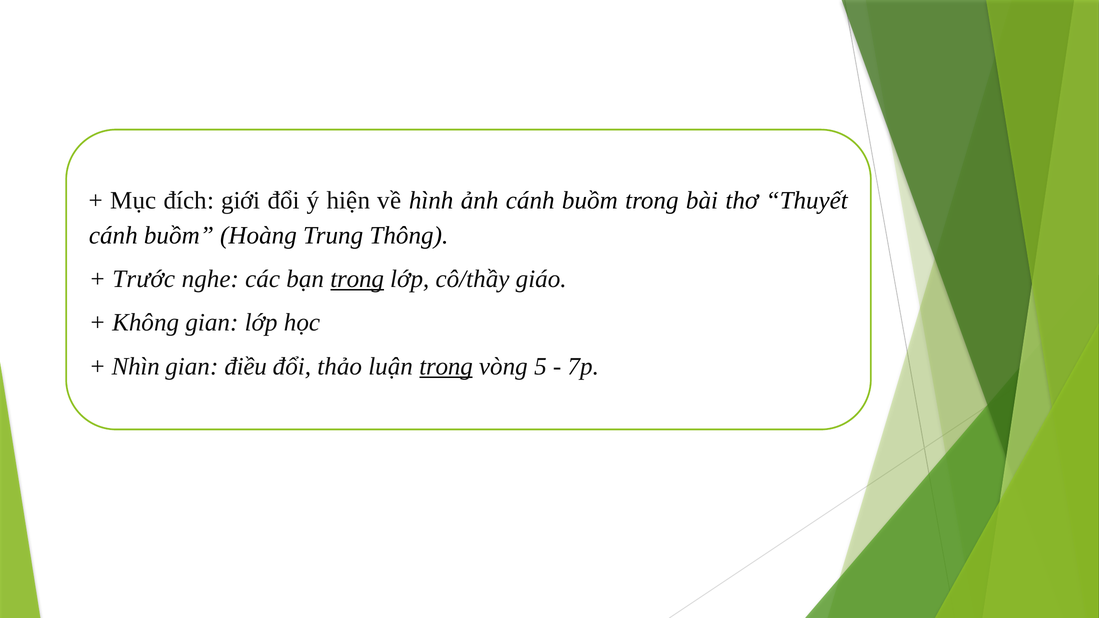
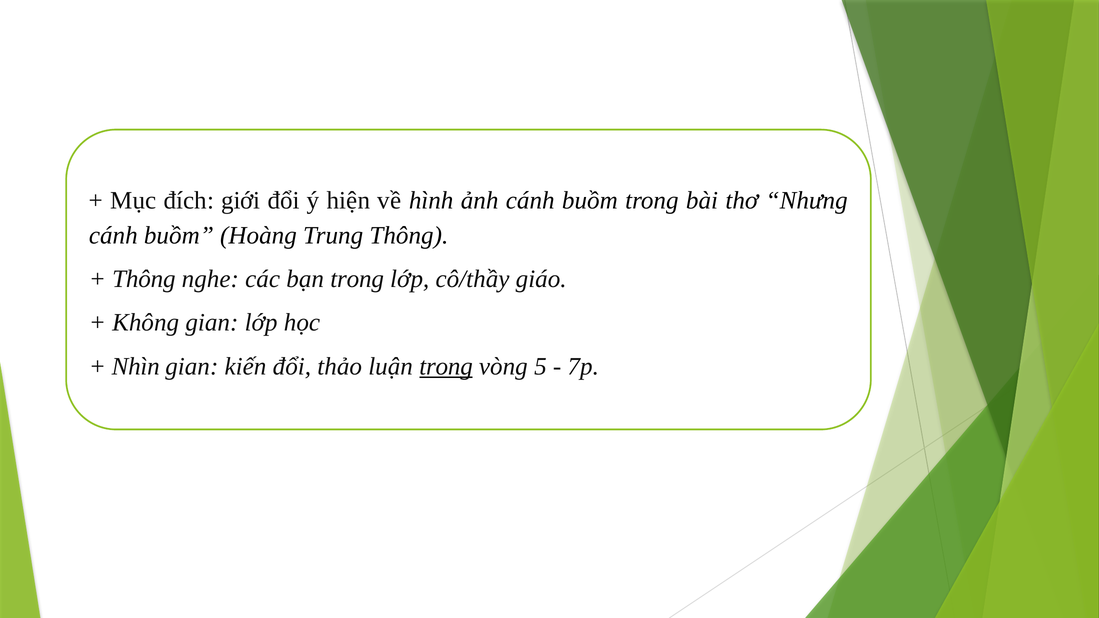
Thuyết: Thuyết -> Nhưng (807, 201)
Trước: Trước -> Thông (144, 279)
trong underline: present -> none (357, 279)
điều: điều -> kiến (245, 367)
